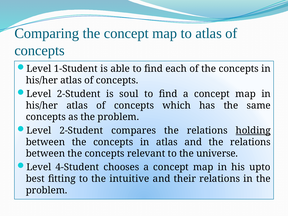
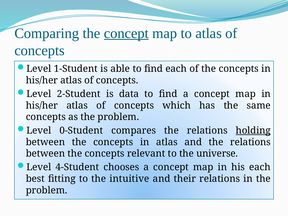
concept underline: none -> present (126, 33)
soul: soul -> data (129, 94)
2-Student: 2-Student -> 0-Student (81, 131)
his upto: upto -> each (260, 167)
